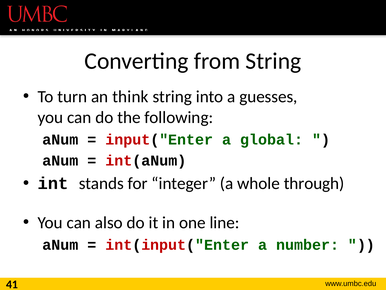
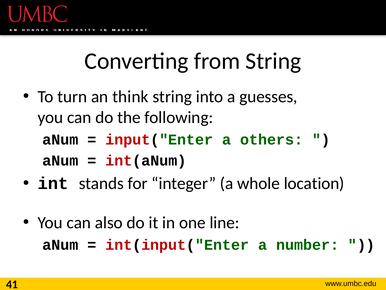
global: global -> others (272, 139)
through: through -> location (314, 183)
